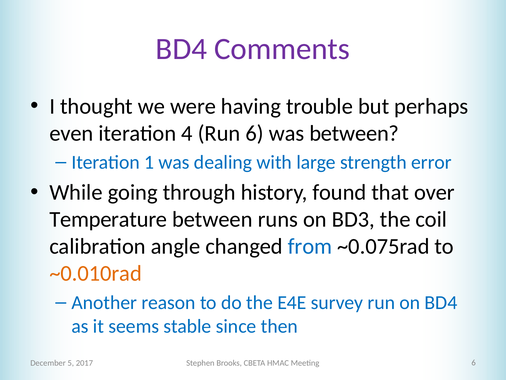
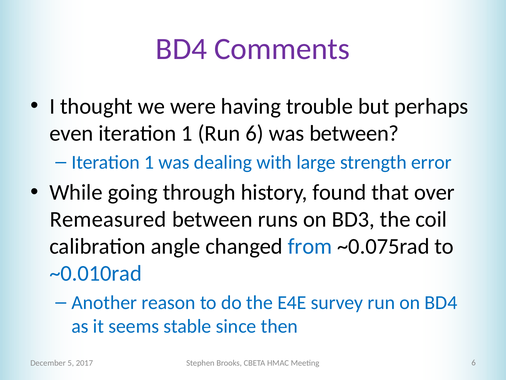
even iteration 4: 4 -> 1 (187, 133)
Temperature: Temperature -> Remeasured (108, 219)
~0.010rad colour: orange -> blue (96, 273)
